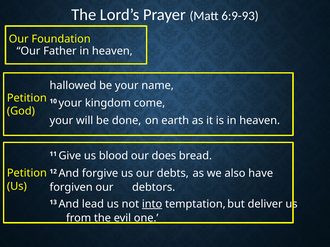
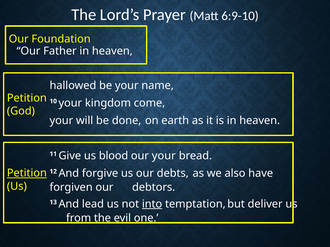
6:9-93: 6:9-93 -> 6:9-10 (240, 16)
our does: does -> your (164, 156)
Petition underline: none -> present (27, 173)
